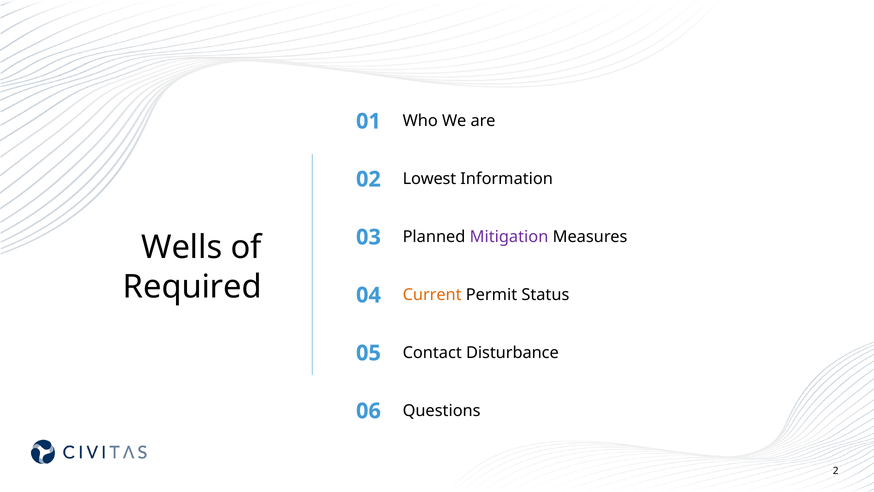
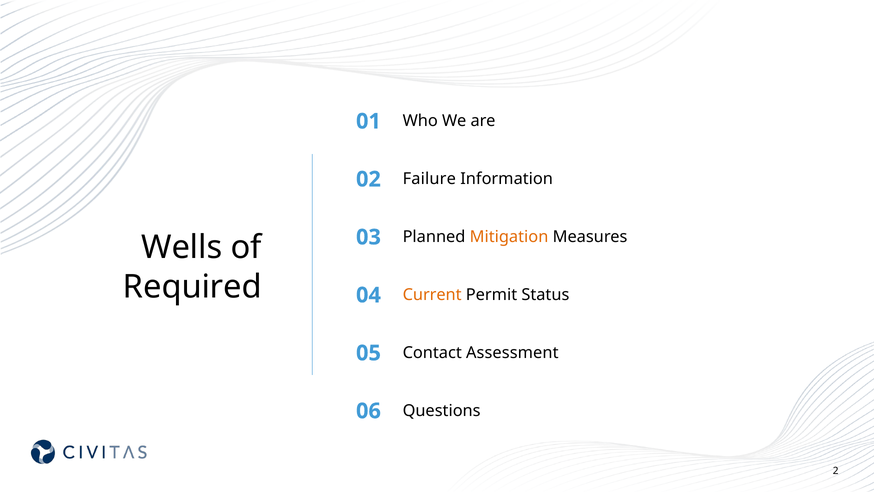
Lowest: Lowest -> Failure (429, 179)
Mitigation colour: purple -> orange (509, 237)
Disturbance: Disturbance -> Assessment (512, 352)
